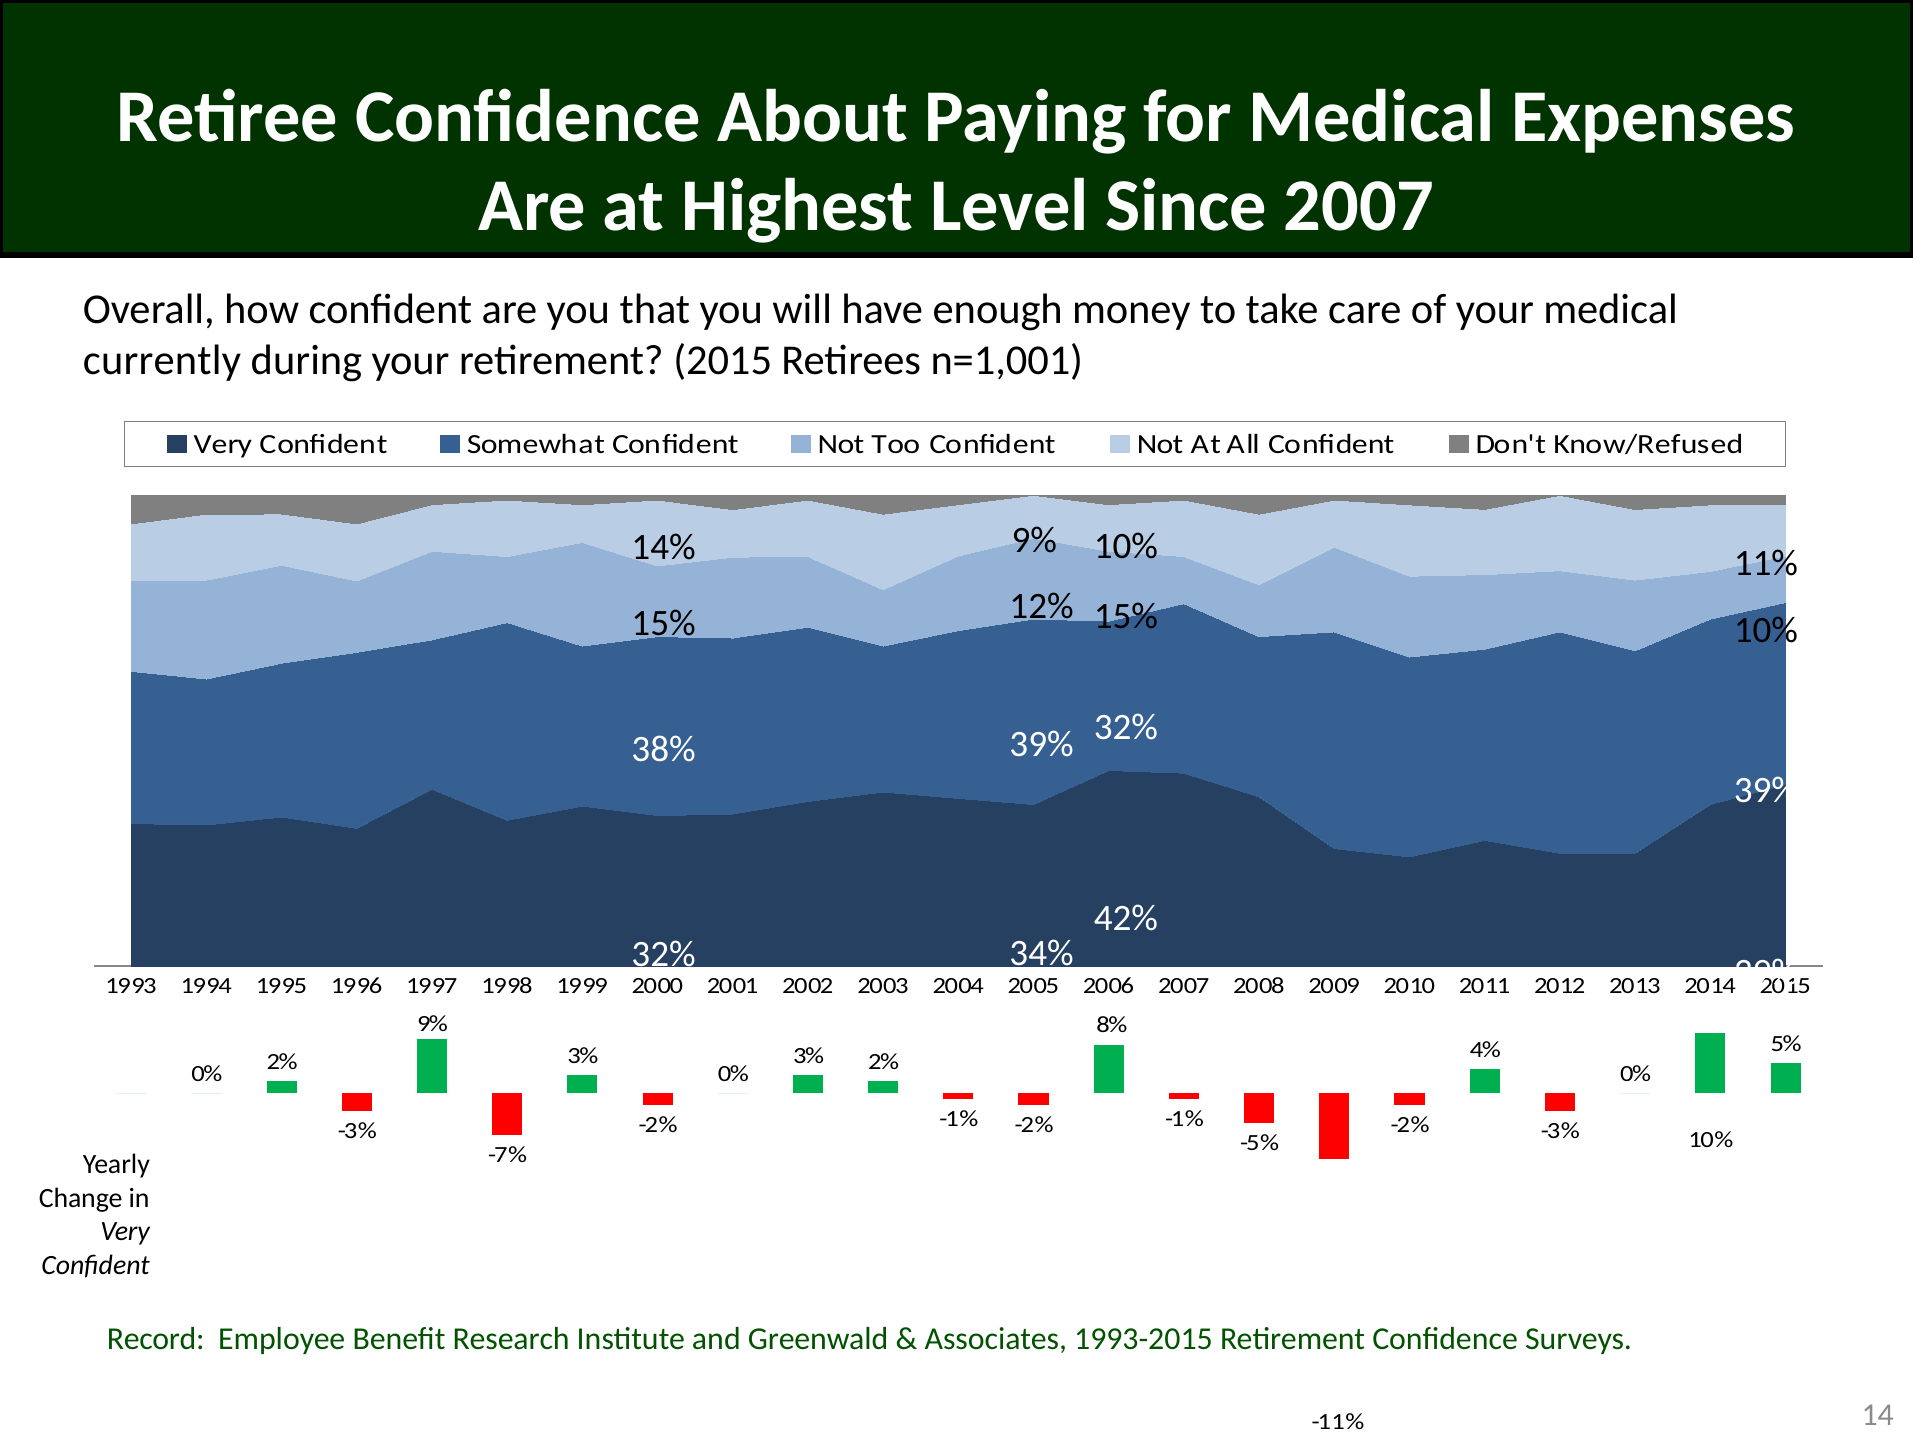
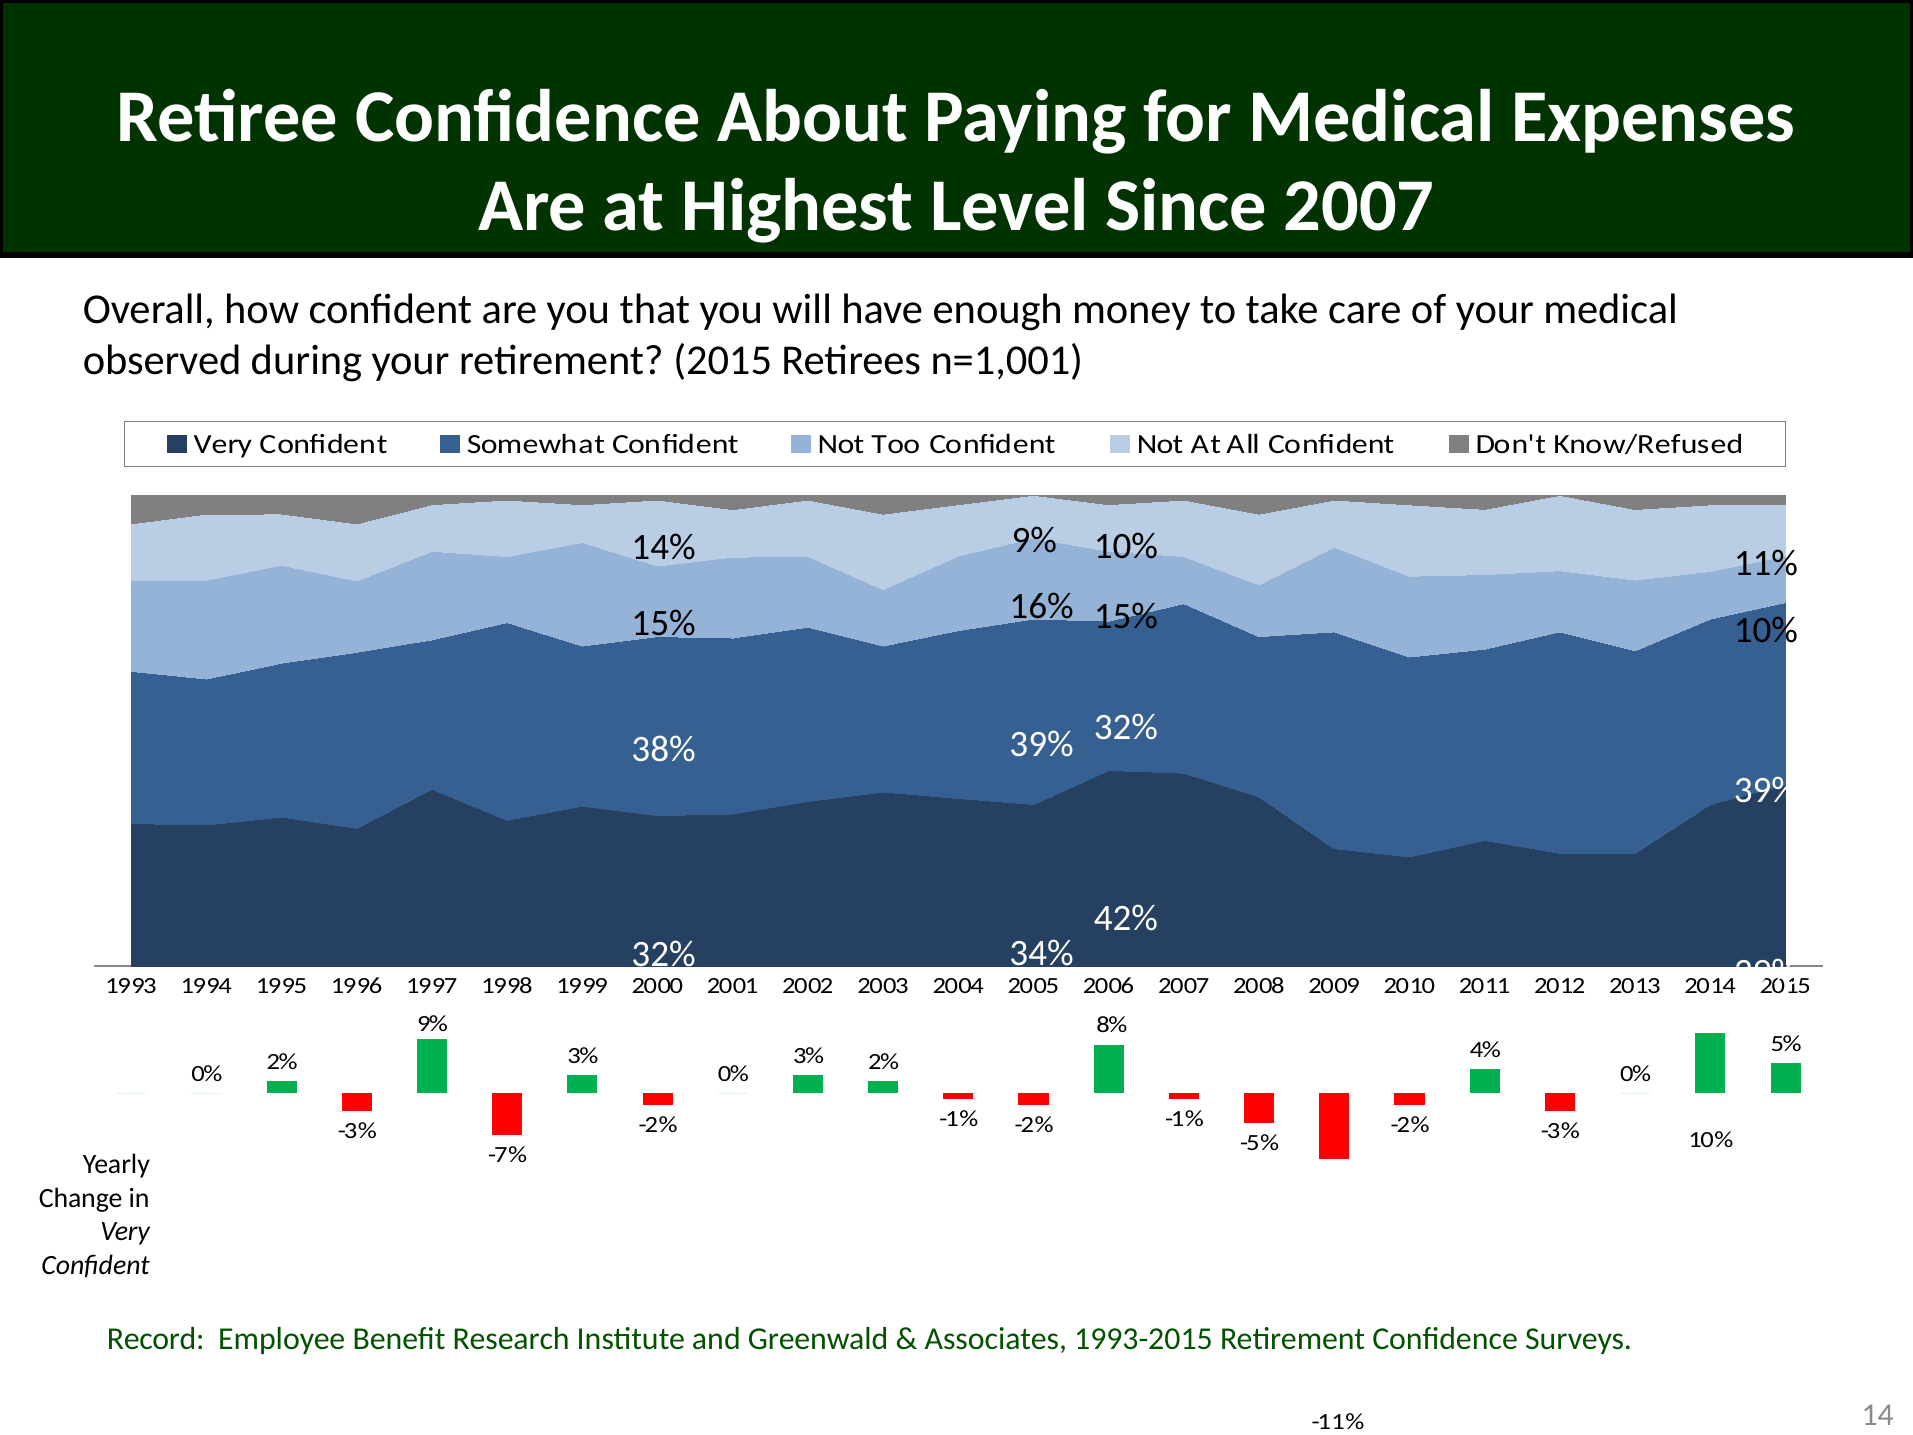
currently: currently -> observed (162, 360)
12%: 12% -> 16% (1042, 606)
